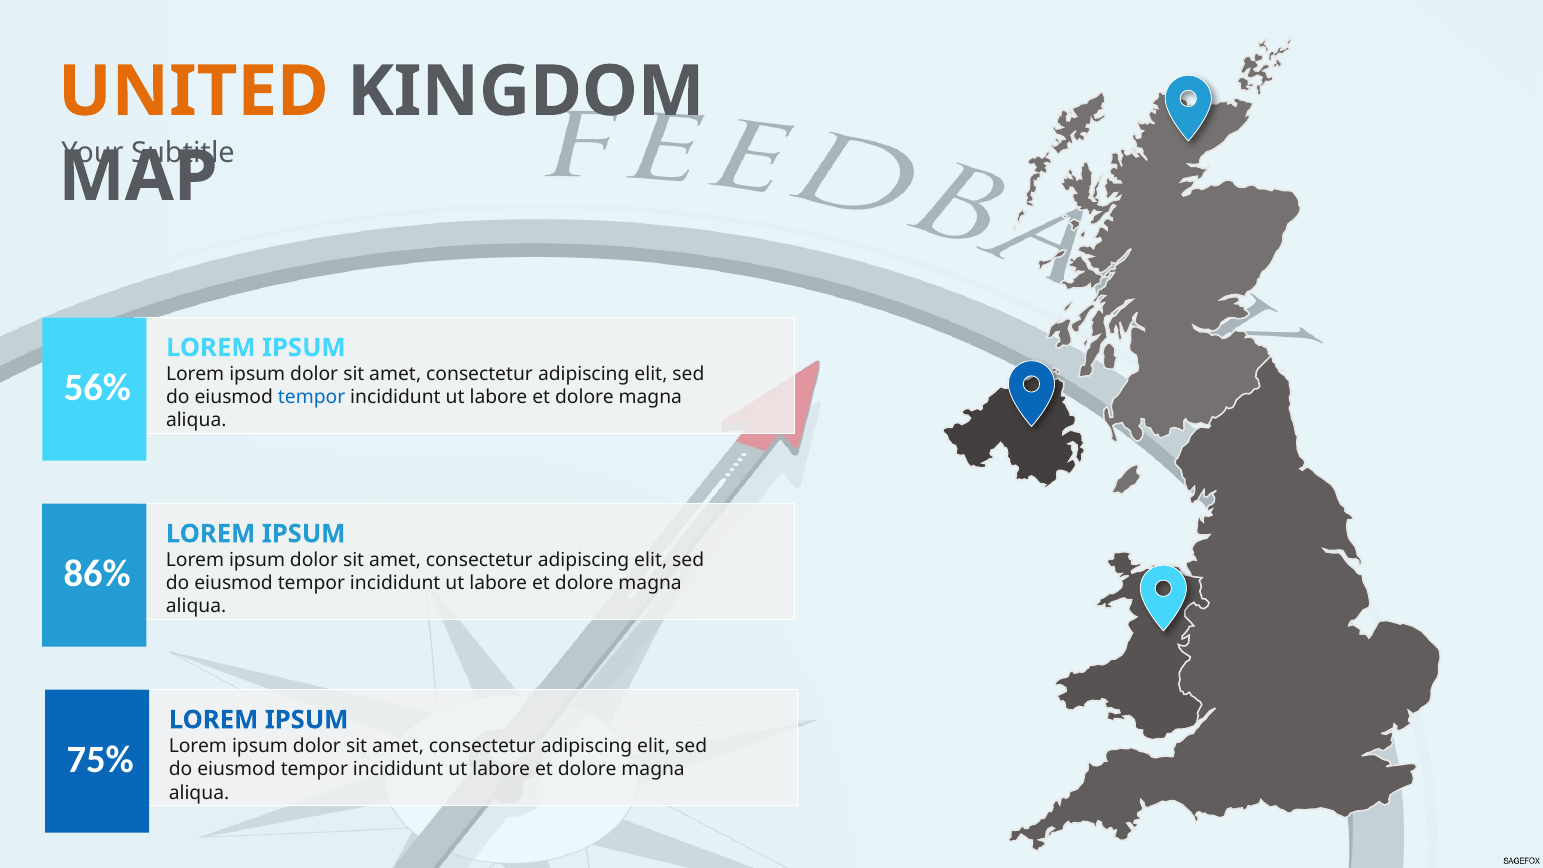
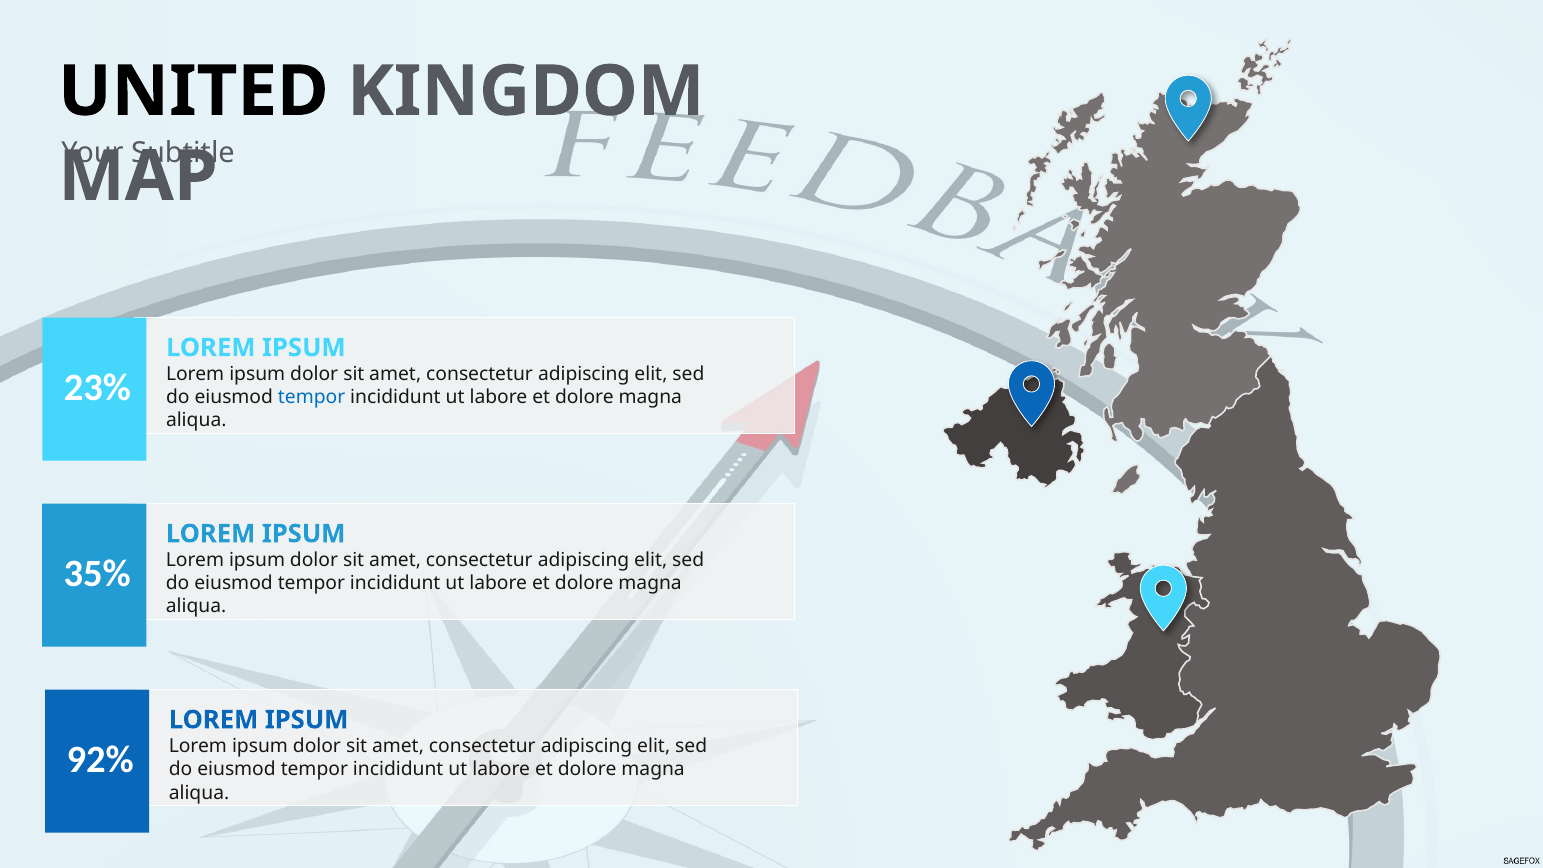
UNITED colour: orange -> black (193, 92)
56%: 56% -> 23% (97, 388)
86%: 86% -> 35% (97, 574)
75%: 75% -> 92% (100, 760)
